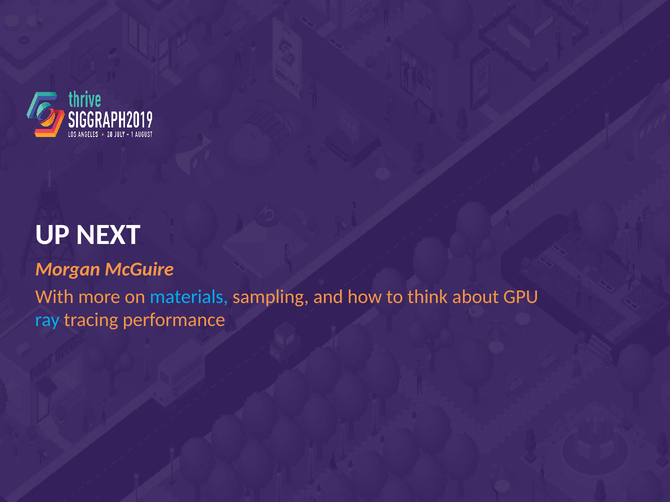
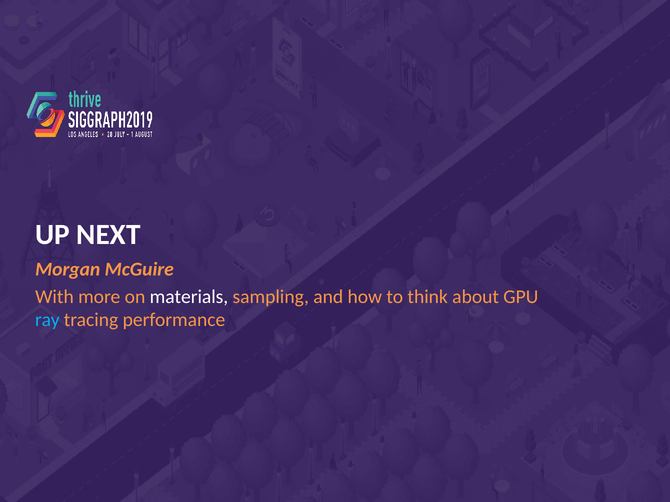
materials colour: light blue -> white (189, 297)
